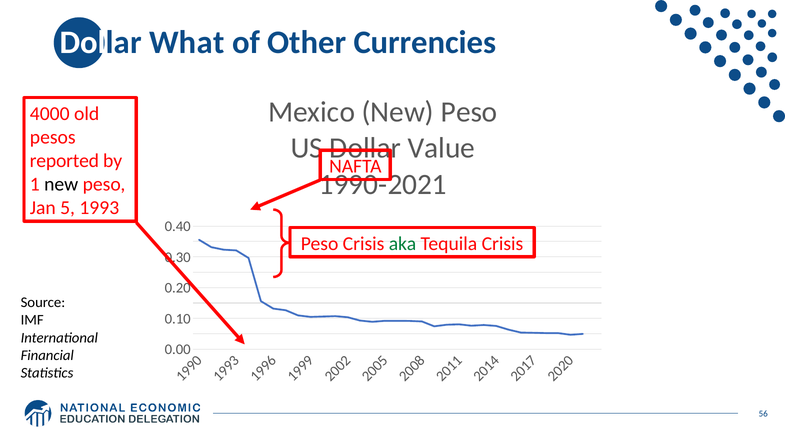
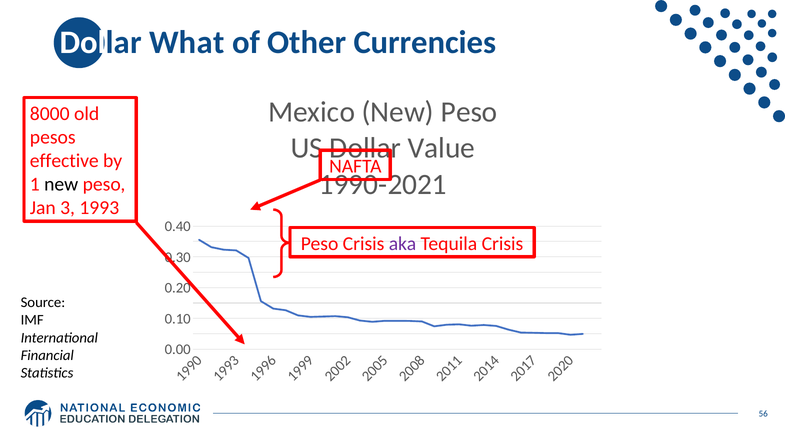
4000: 4000 -> 8000 (50, 114)
reported: reported -> effective (64, 161)
Jan 5: 5 -> 3 (68, 208)
aka colour: green -> purple (403, 243)
